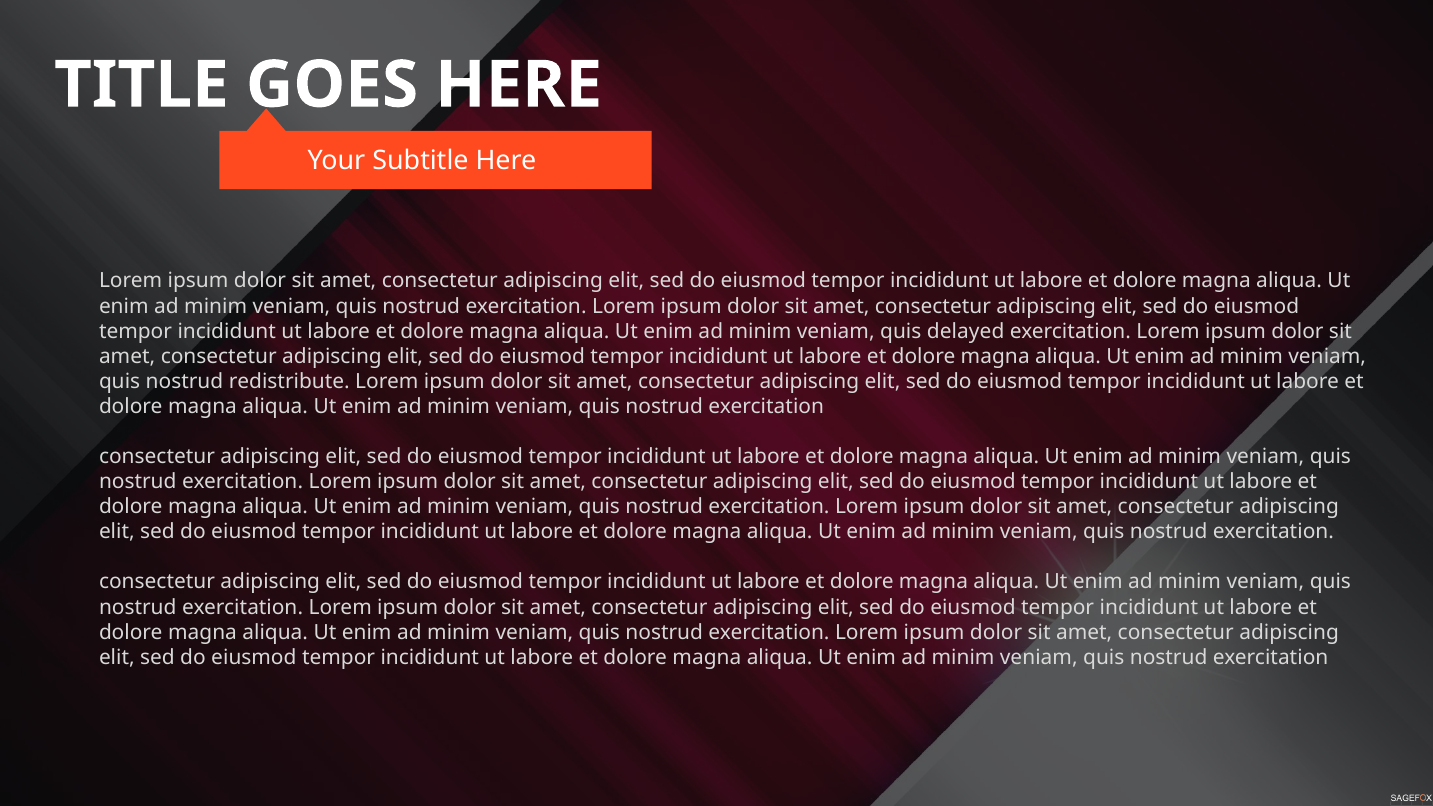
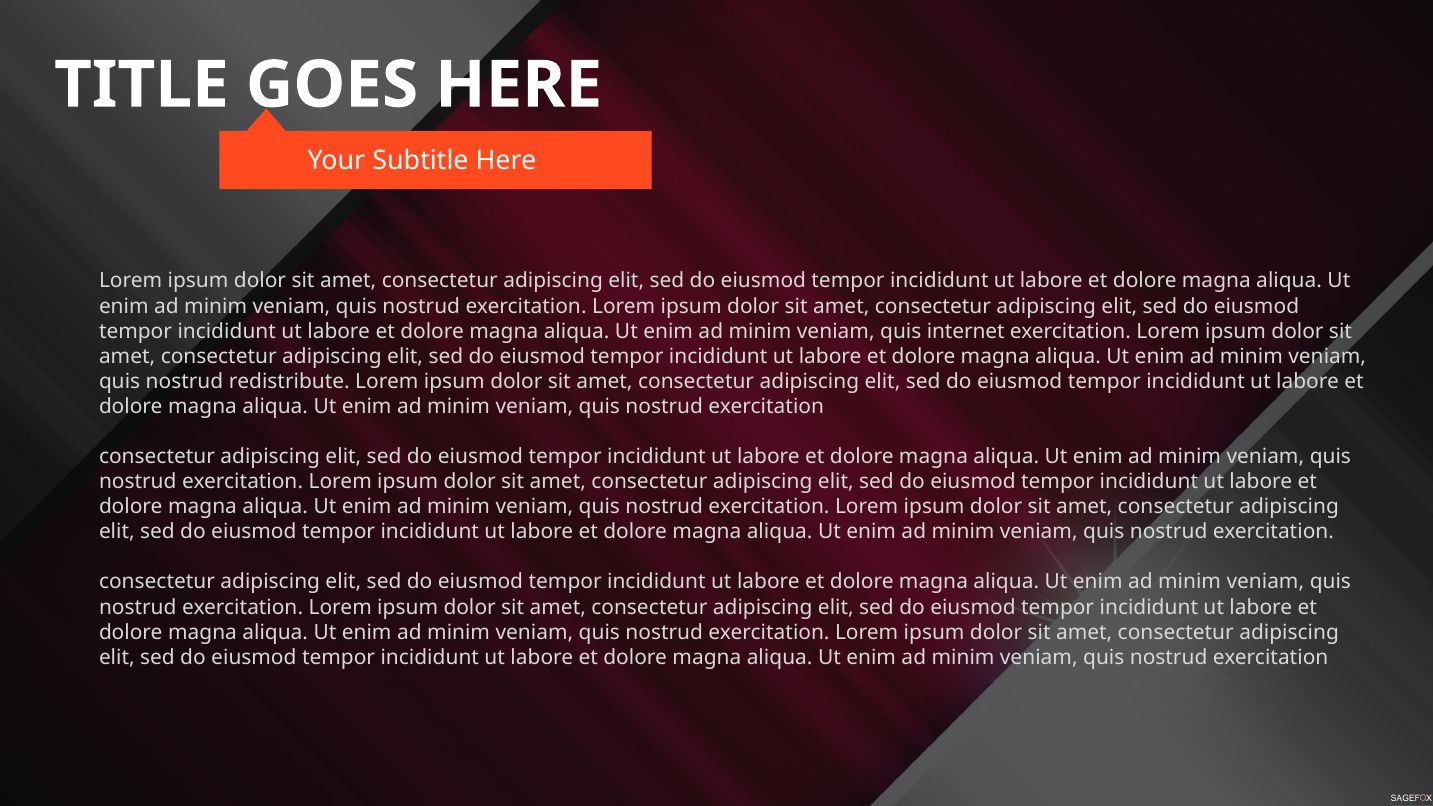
delayed: delayed -> internet (966, 331)
